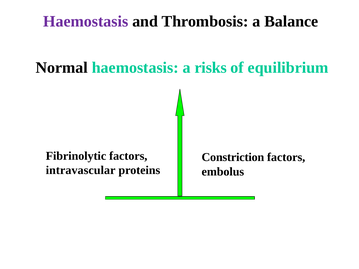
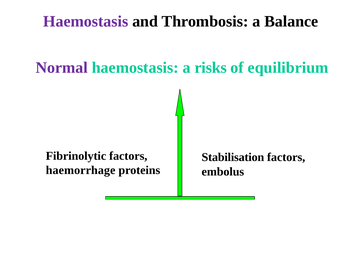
Normal colour: black -> purple (62, 68)
Constriction: Constriction -> Stabilisation (233, 157)
intravascular: intravascular -> haemorrhage (81, 170)
